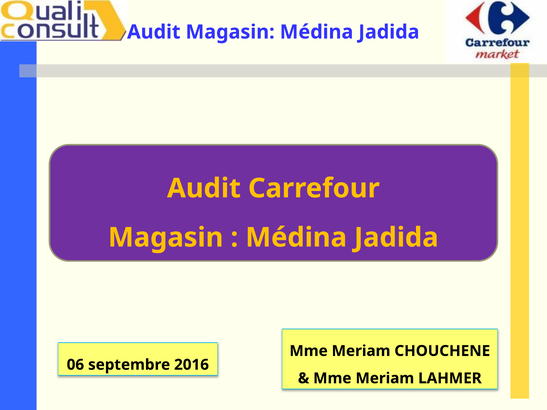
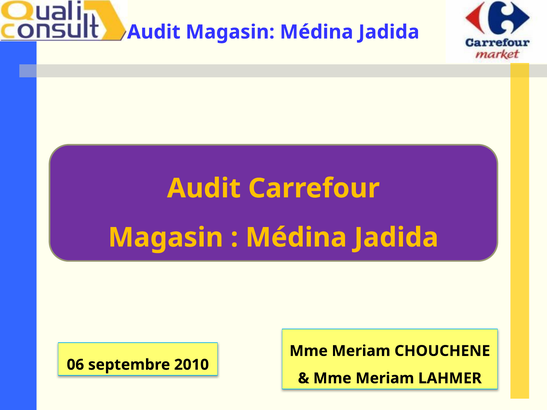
2016: 2016 -> 2010 (192, 365)
